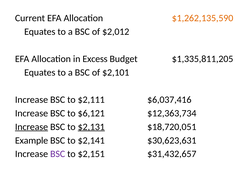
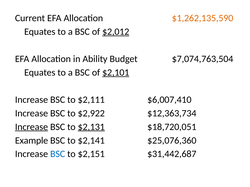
$2,012 underline: none -> present (116, 32)
Excess: Excess -> Ability (95, 59)
$1,335,811,205: $1,335,811,205 -> $7,074,763,504 (203, 59)
$2,101 underline: none -> present (116, 73)
$6,037,416: $6,037,416 -> $6,007,410 (169, 100)
$6,121: $6,121 -> $2,922 (91, 114)
$30,623,631: $30,623,631 -> $25,076,360 (172, 141)
BSC colour: purple -> blue (58, 154)
$31,432,657: $31,432,657 -> $31,442,687 (172, 154)
